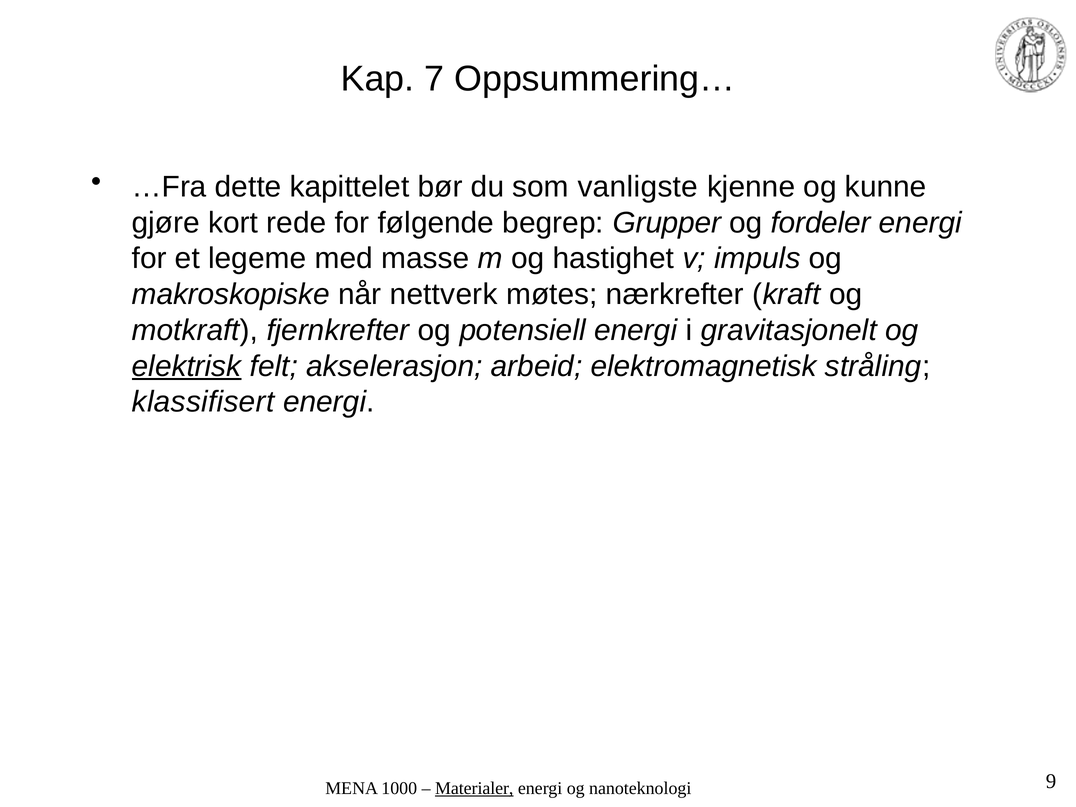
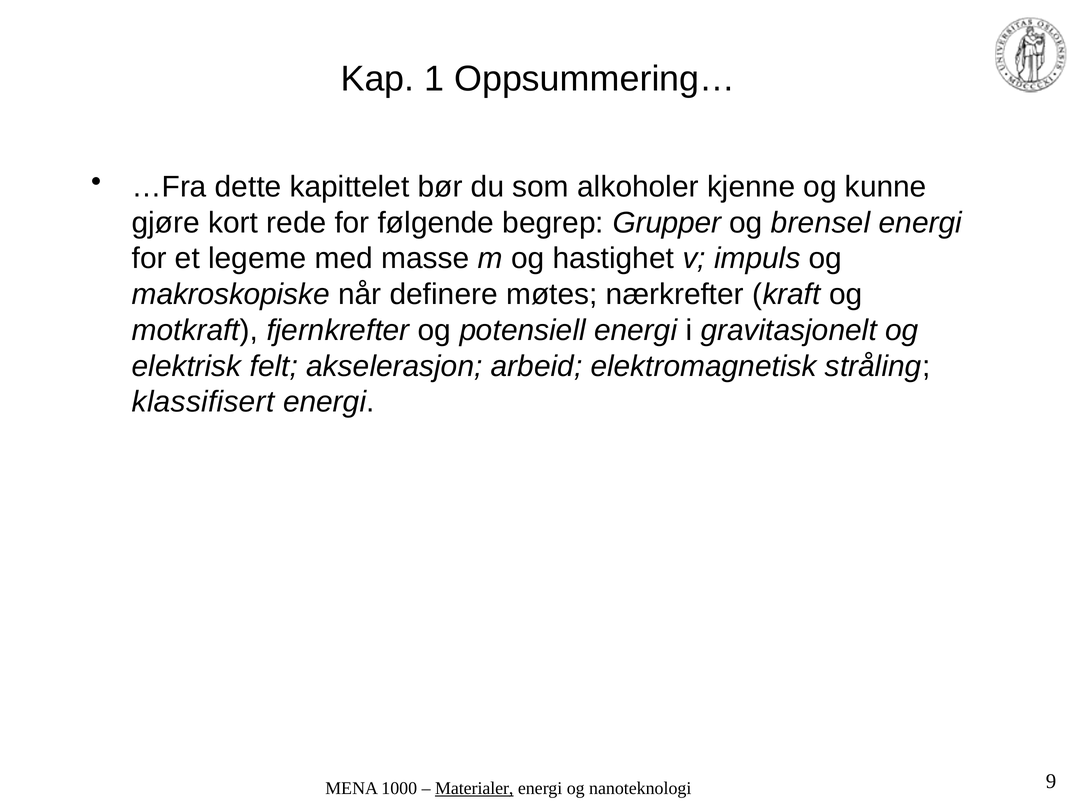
7: 7 -> 1 (434, 79)
vanligste: vanligste -> alkoholer (638, 187)
fordeler: fordeler -> brensel (820, 223)
nettverk: nettverk -> definere (444, 294)
elektrisk underline: present -> none (187, 366)
